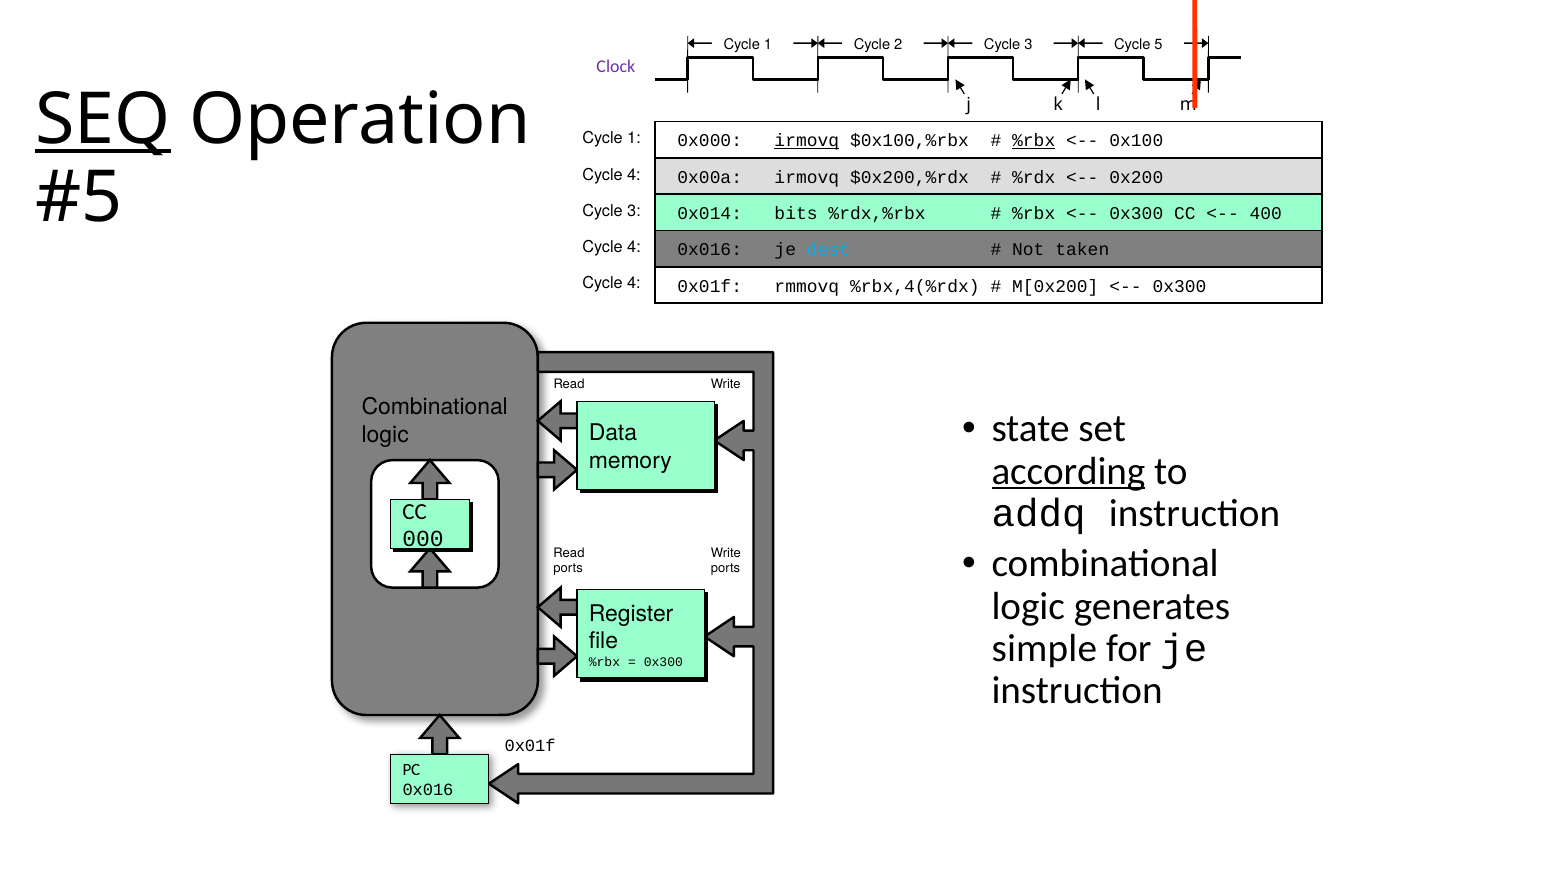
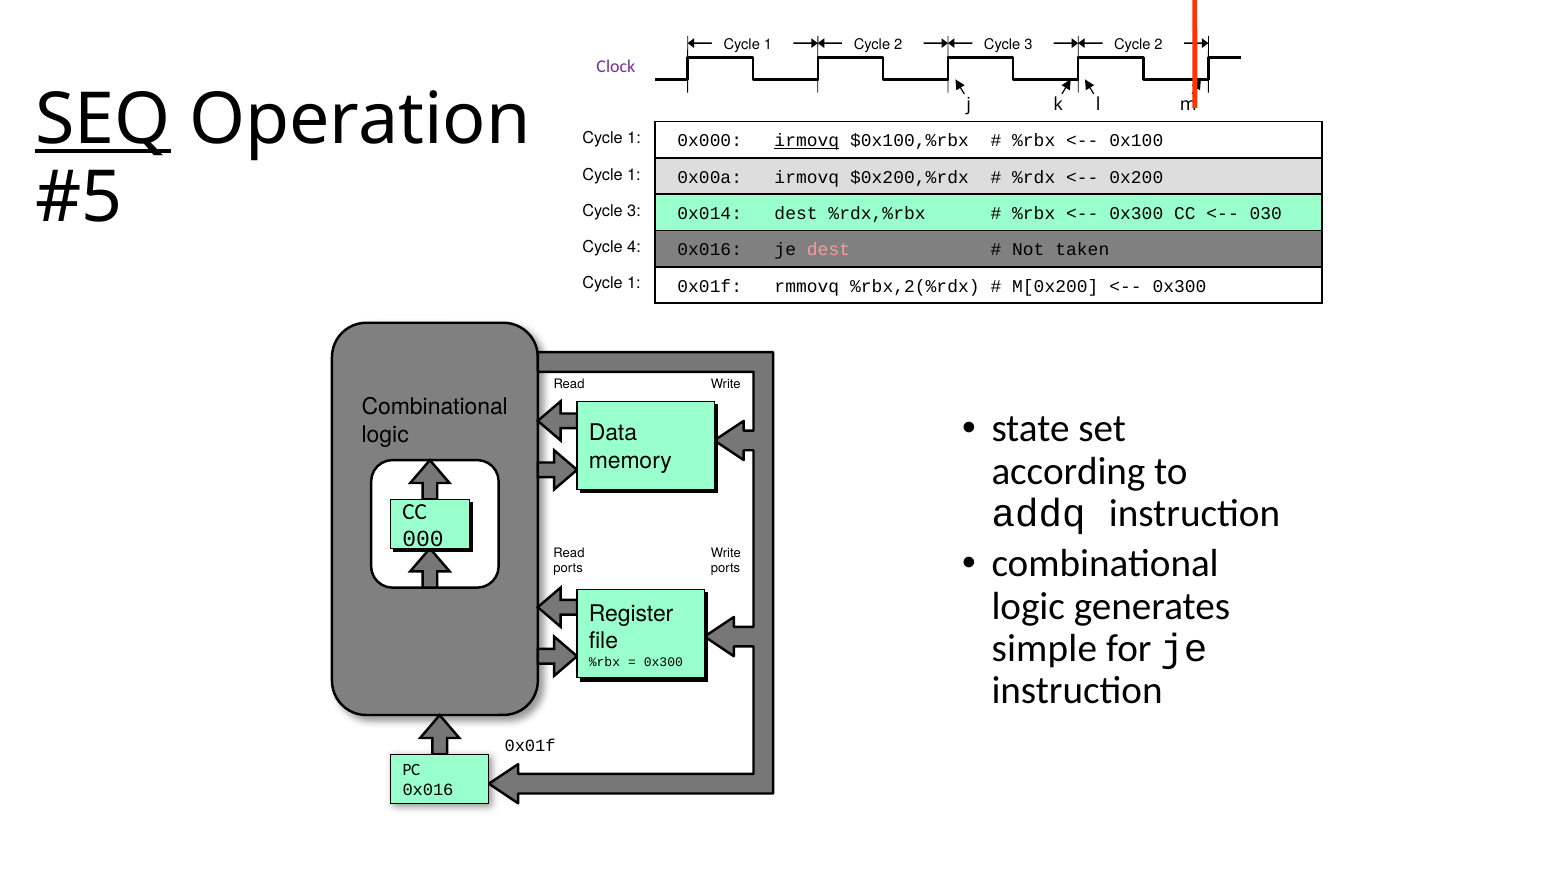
3 Cycle 5: 5 -> 2 (1159, 44)
%rbx underline: present -> none (1034, 141)
4: 4 -> 1 (634, 175)
0x014 bits: bits -> dest (796, 214)
400: 400 -> 030 (1266, 214)
dest colour: light blue -> pink (829, 250)
4: 4 -> 1 (634, 284)
%rbx,4(%rdx: %rbx,4(%rdx -> %rbx,2(%rdx (915, 286)
according underline: present -> none (1068, 471)
